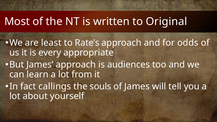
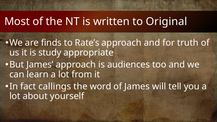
least: least -> finds (51, 43)
odds: odds -> truth (188, 43)
every: every -> study (50, 53)
souls: souls -> word (100, 86)
